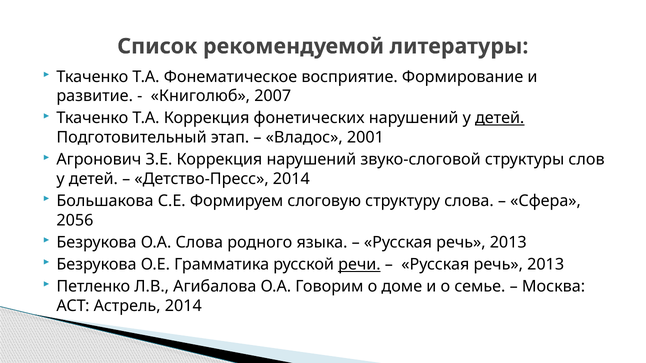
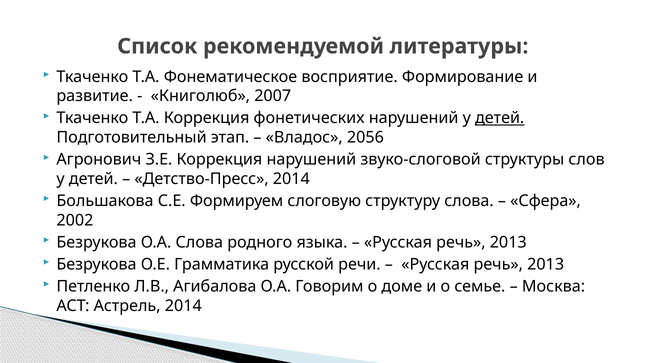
2001: 2001 -> 2056 (365, 138)
2056: 2056 -> 2002 (75, 221)
речи underline: present -> none (359, 265)
